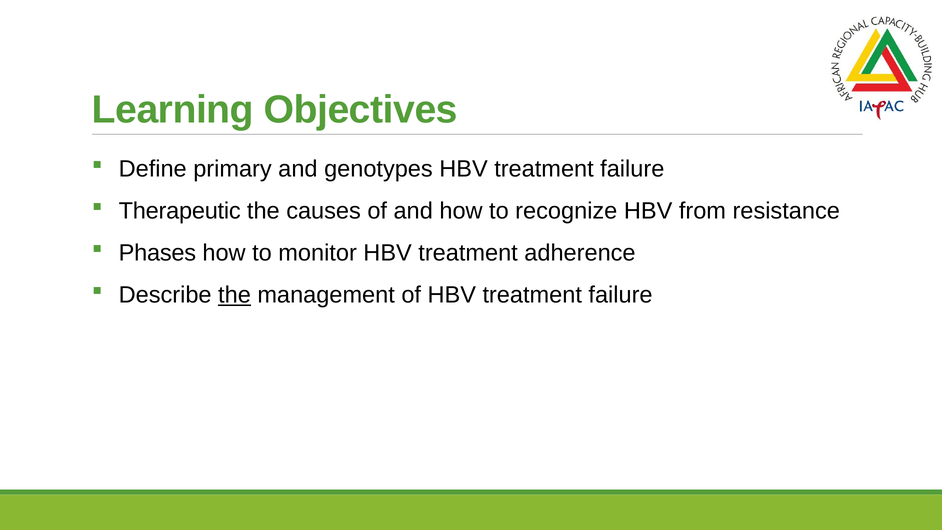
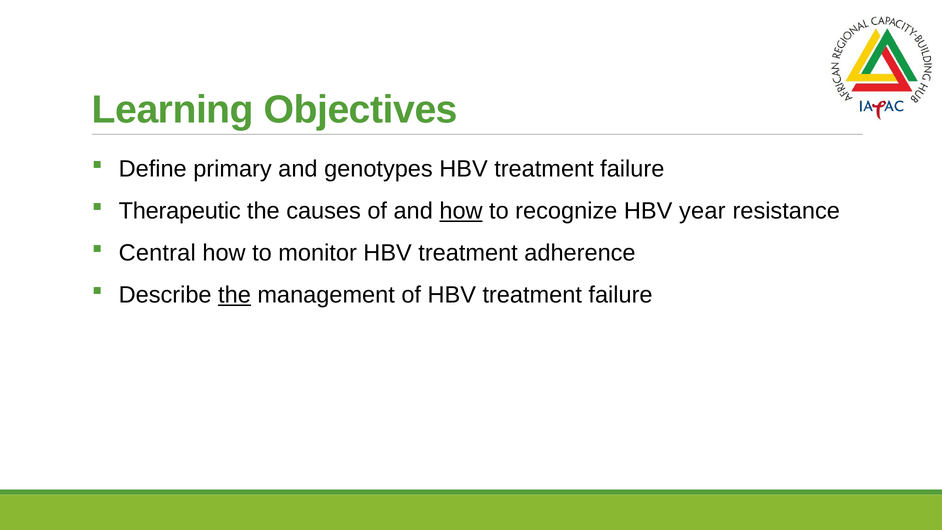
how underline: none -> present (461, 211)
from: from -> year (702, 211)
Phases: Phases -> Central (157, 253)
